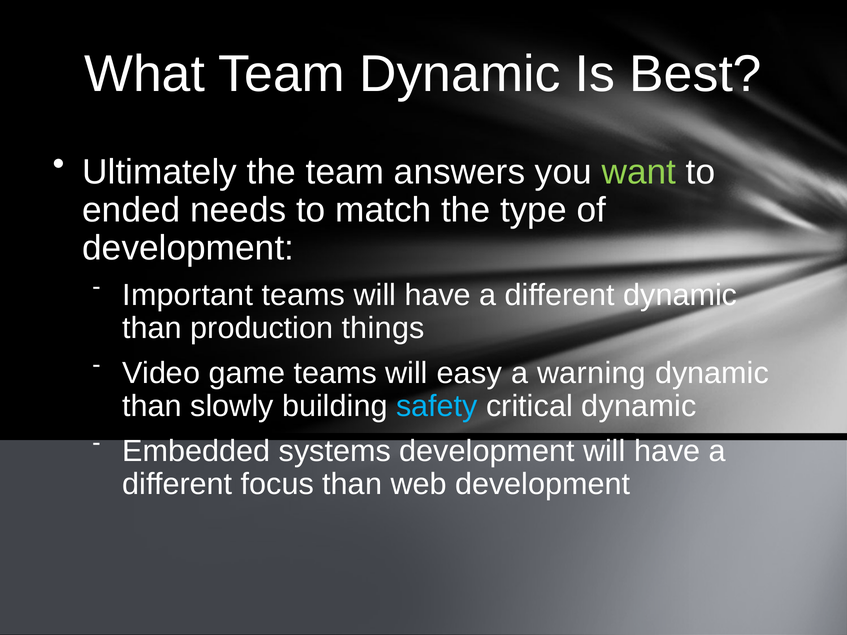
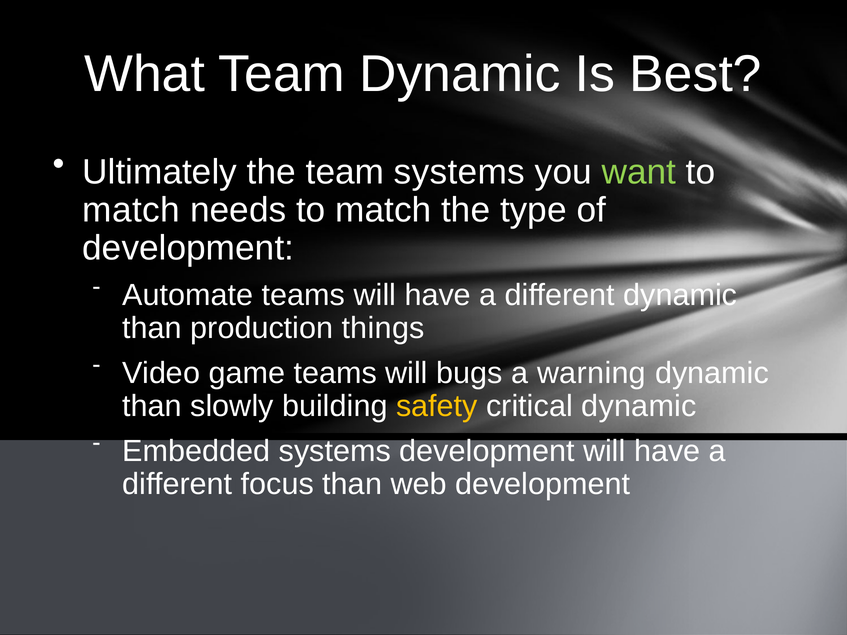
team answers: answers -> systems (459, 172)
ended: ended -> match (131, 210)
Important: Important -> Automate (188, 295)
easy: easy -> bugs (470, 373)
safety colour: light blue -> yellow (437, 406)
